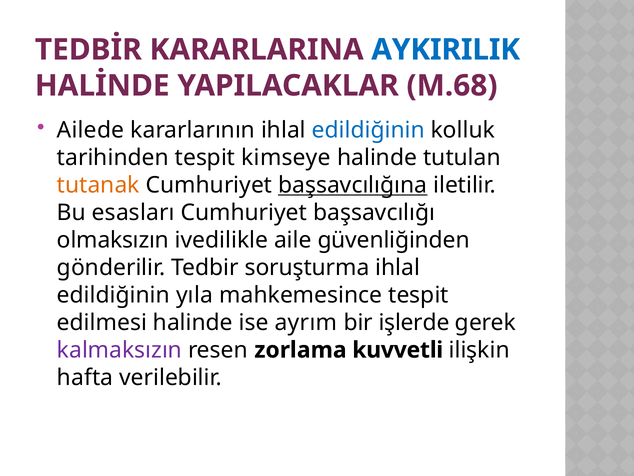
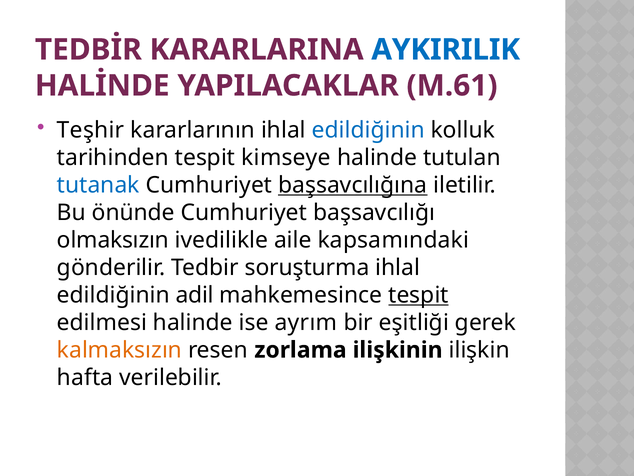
M.68: M.68 -> M.61 (452, 86)
Ailede: Ailede -> Teşhir (91, 130)
tutanak colour: orange -> blue (98, 185)
esasları: esasları -> önünde (133, 212)
güvenliğinden: güvenliğinden -> kapsamındaki (393, 240)
yıla: yıla -> adil (195, 295)
tespit underline: none -> present (418, 295)
işlerde: işlerde -> eşitliği (414, 322)
kalmaksızın colour: purple -> orange (120, 350)
kuvvetli: kuvvetli -> ilişkinin (398, 350)
